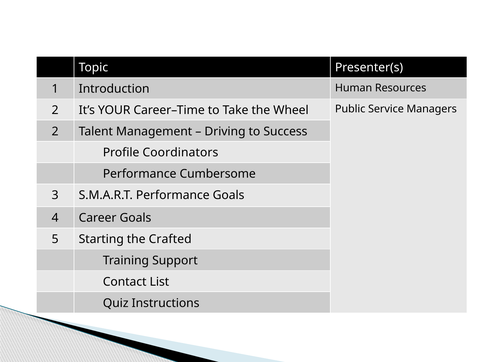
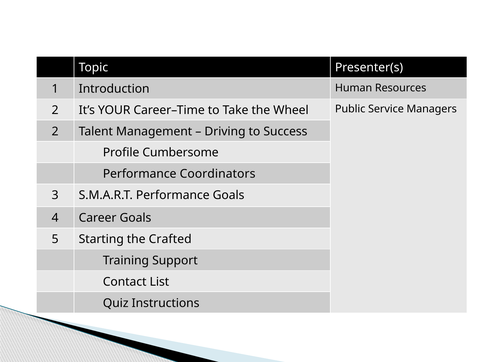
Coordinators: Coordinators -> Cumbersome (181, 153)
Cumbersome: Cumbersome -> Coordinators (218, 174)
